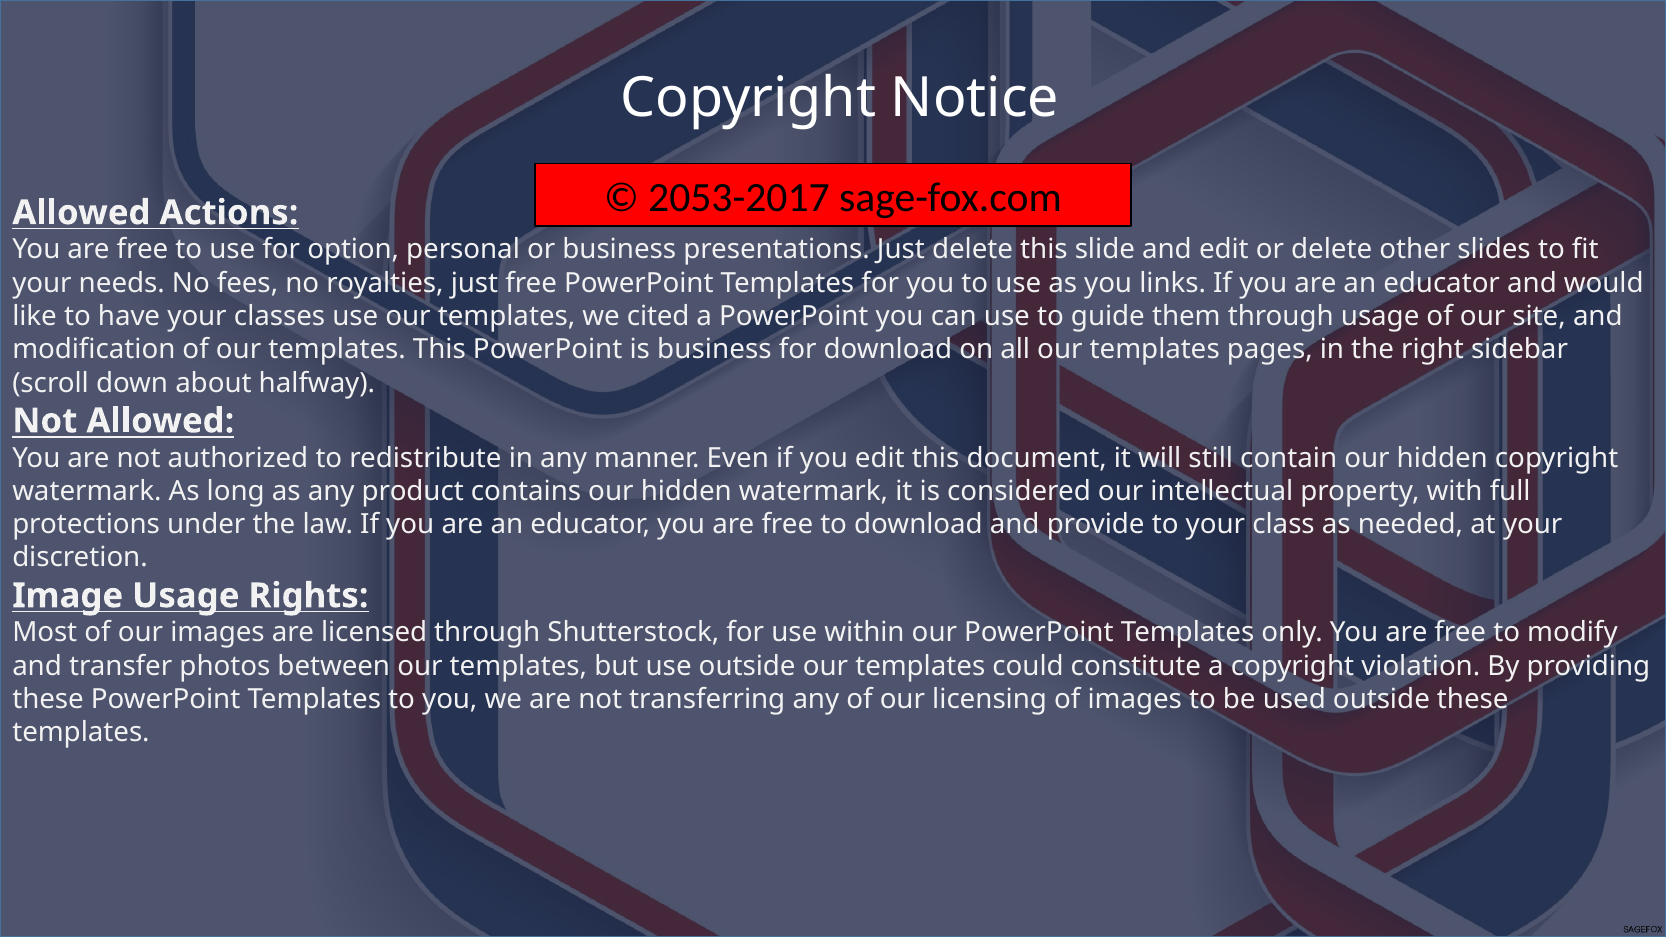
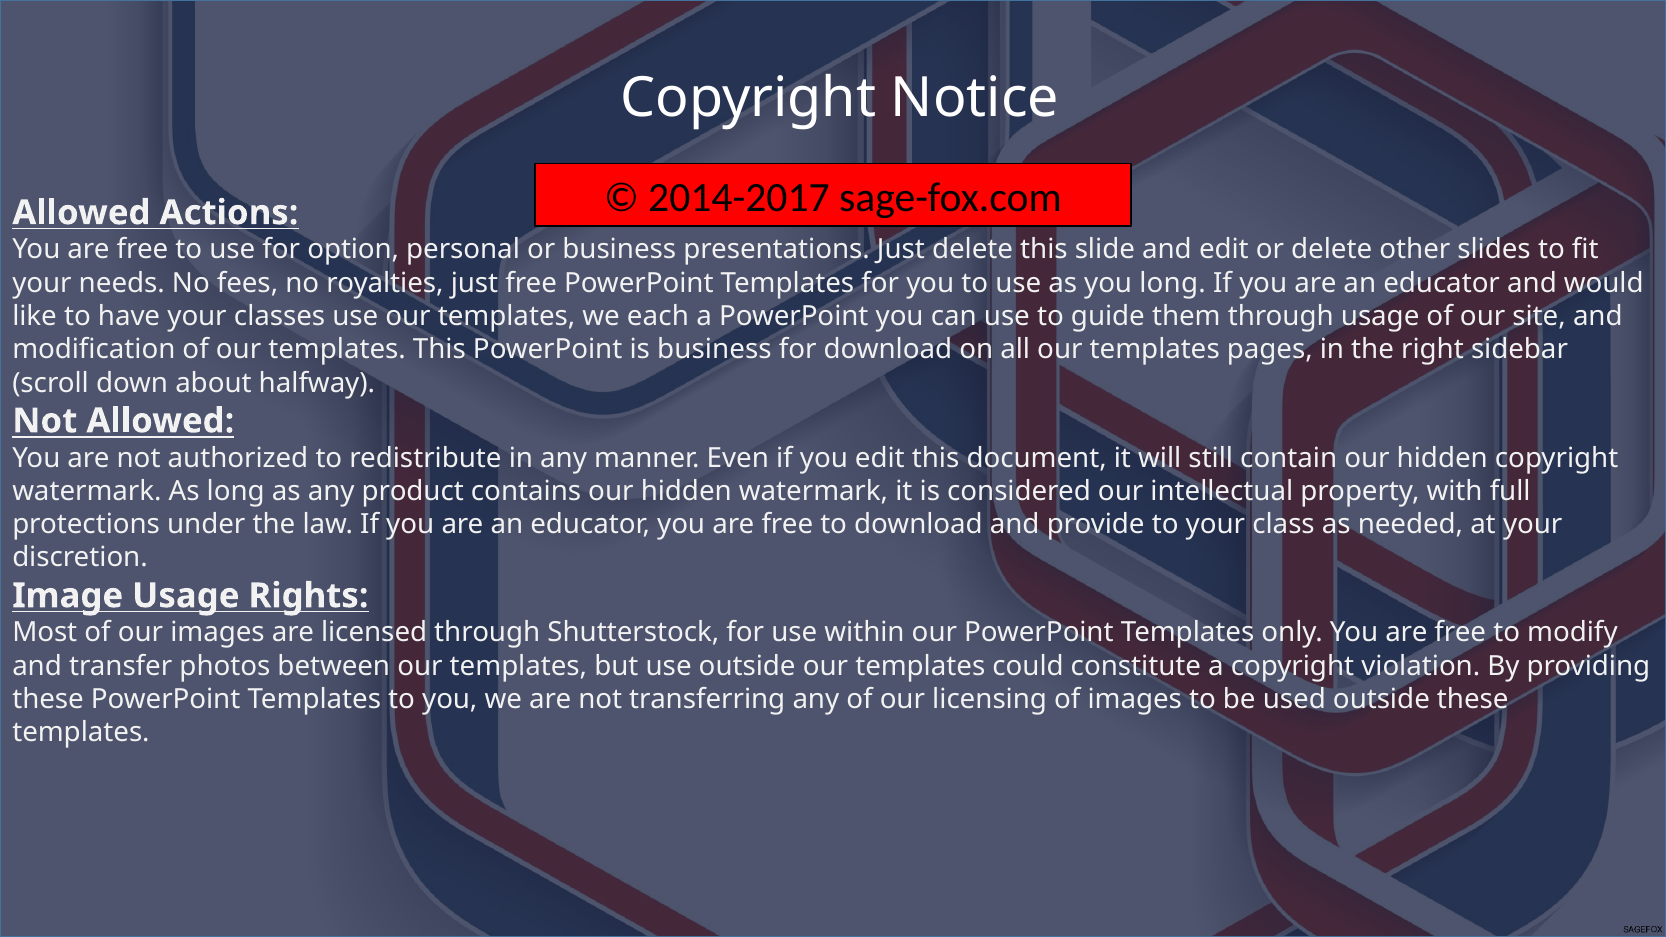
2053-2017: 2053-2017 -> 2014-2017 (739, 198)
you links: links -> long (1173, 283)
cited: cited -> each (658, 316)
